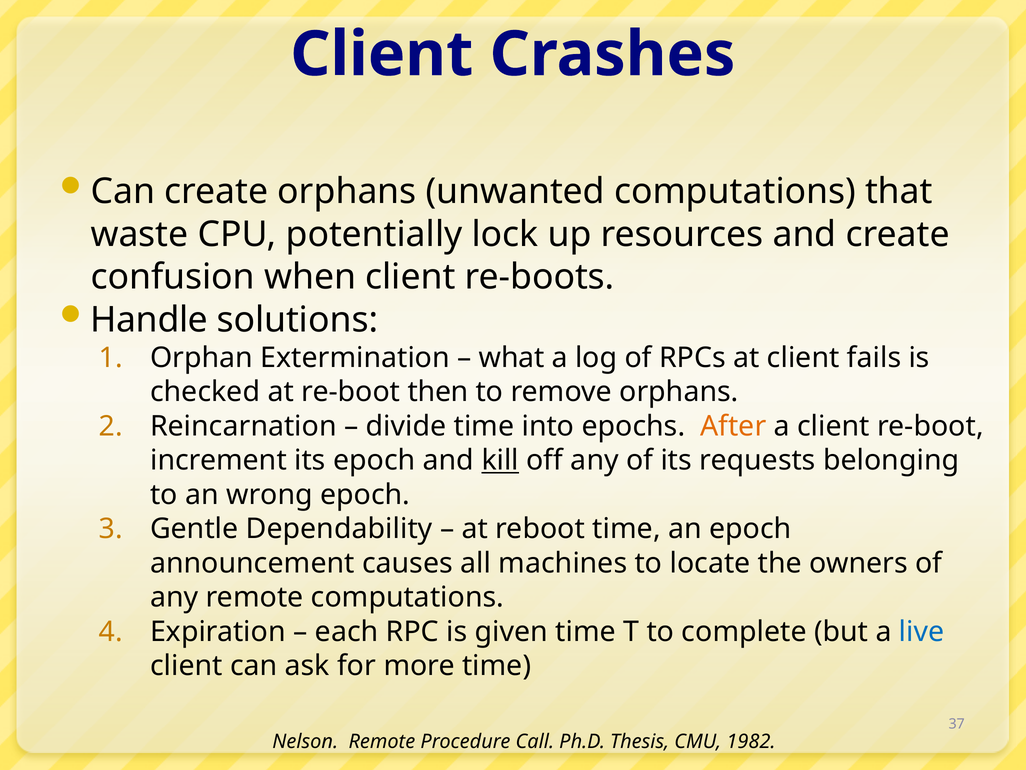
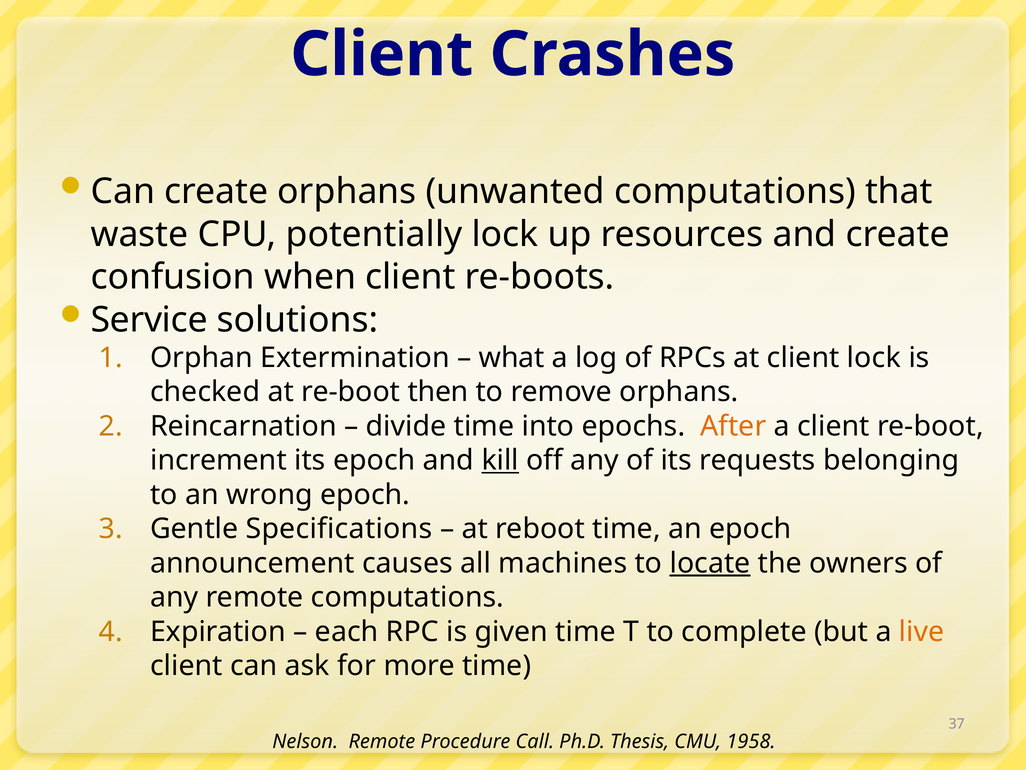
Handle: Handle -> Service (149, 320)
client fails: fails -> lock (874, 358)
Dependability: Dependability -> Specifications (339, 529)
locate underline: none -> present (710, 563)
live colour: blue -> orange (922, 631)
1982: 1982 -> 1958 (751, 741)
